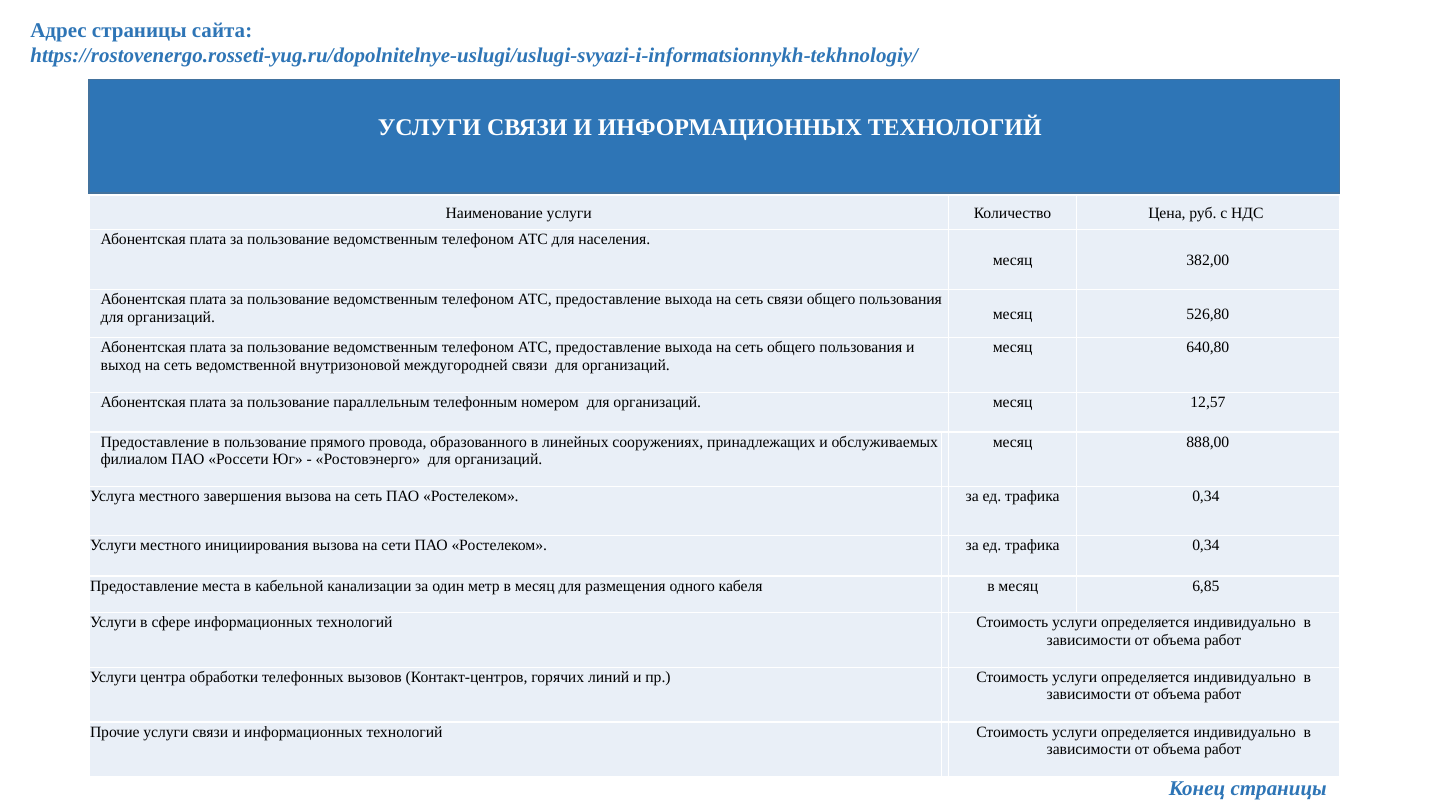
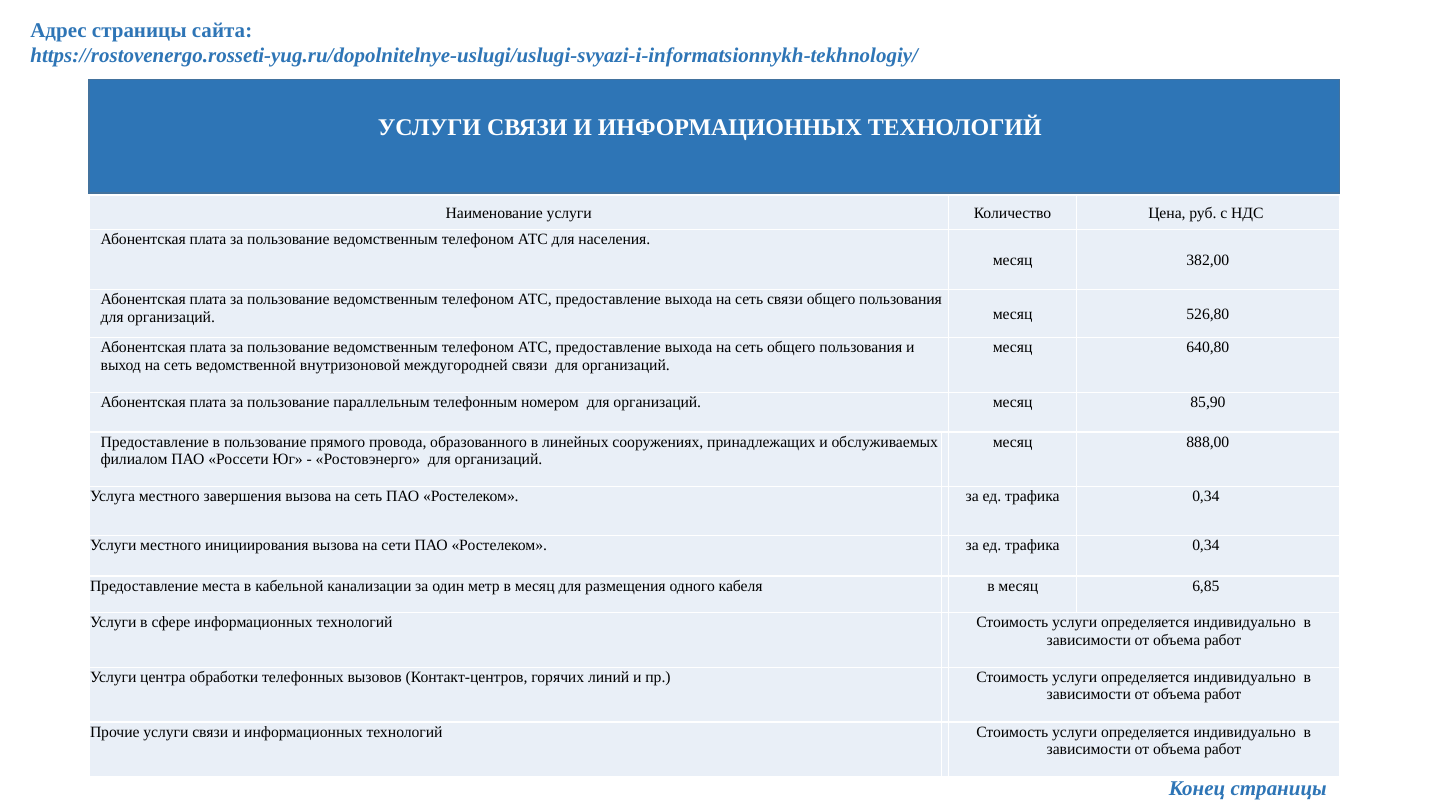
12,57: 12,57 -> 85,90 (1208, 402)
